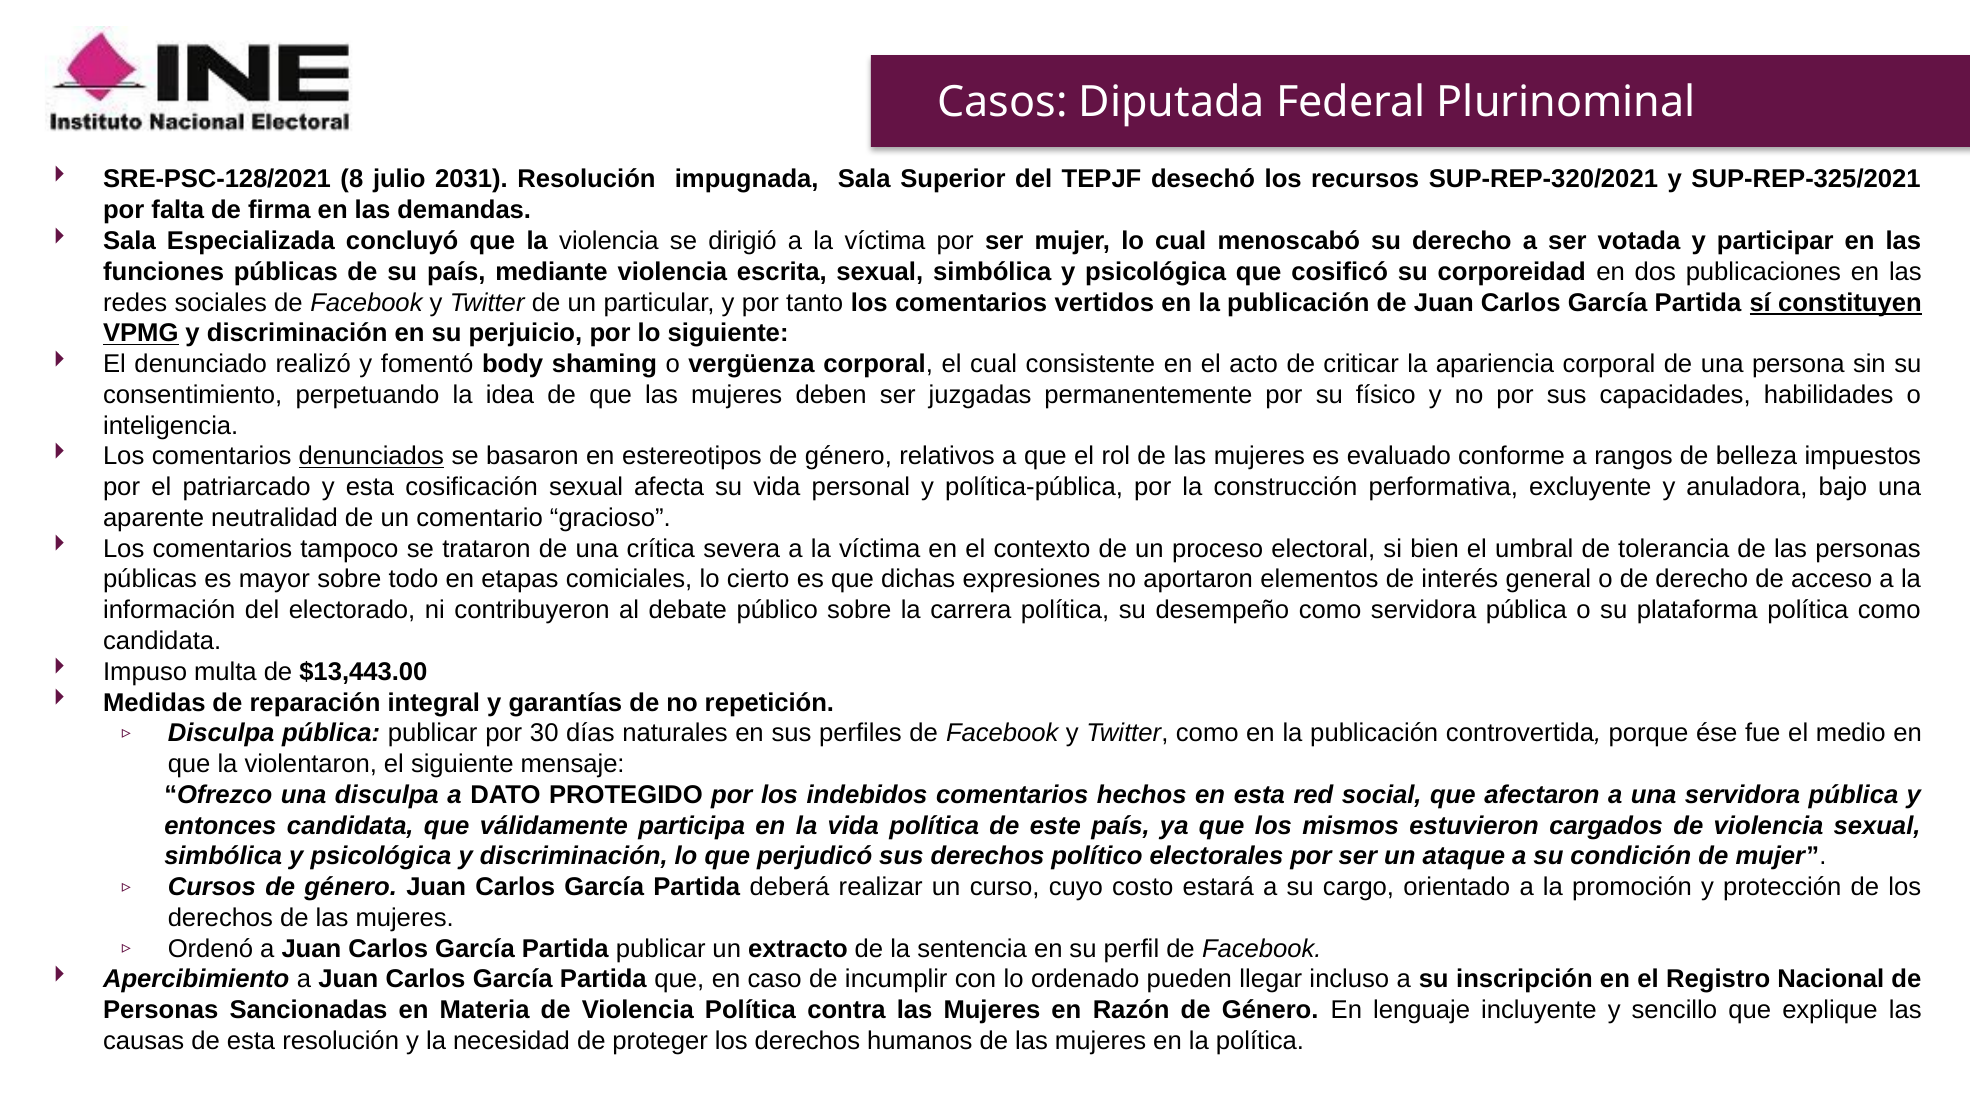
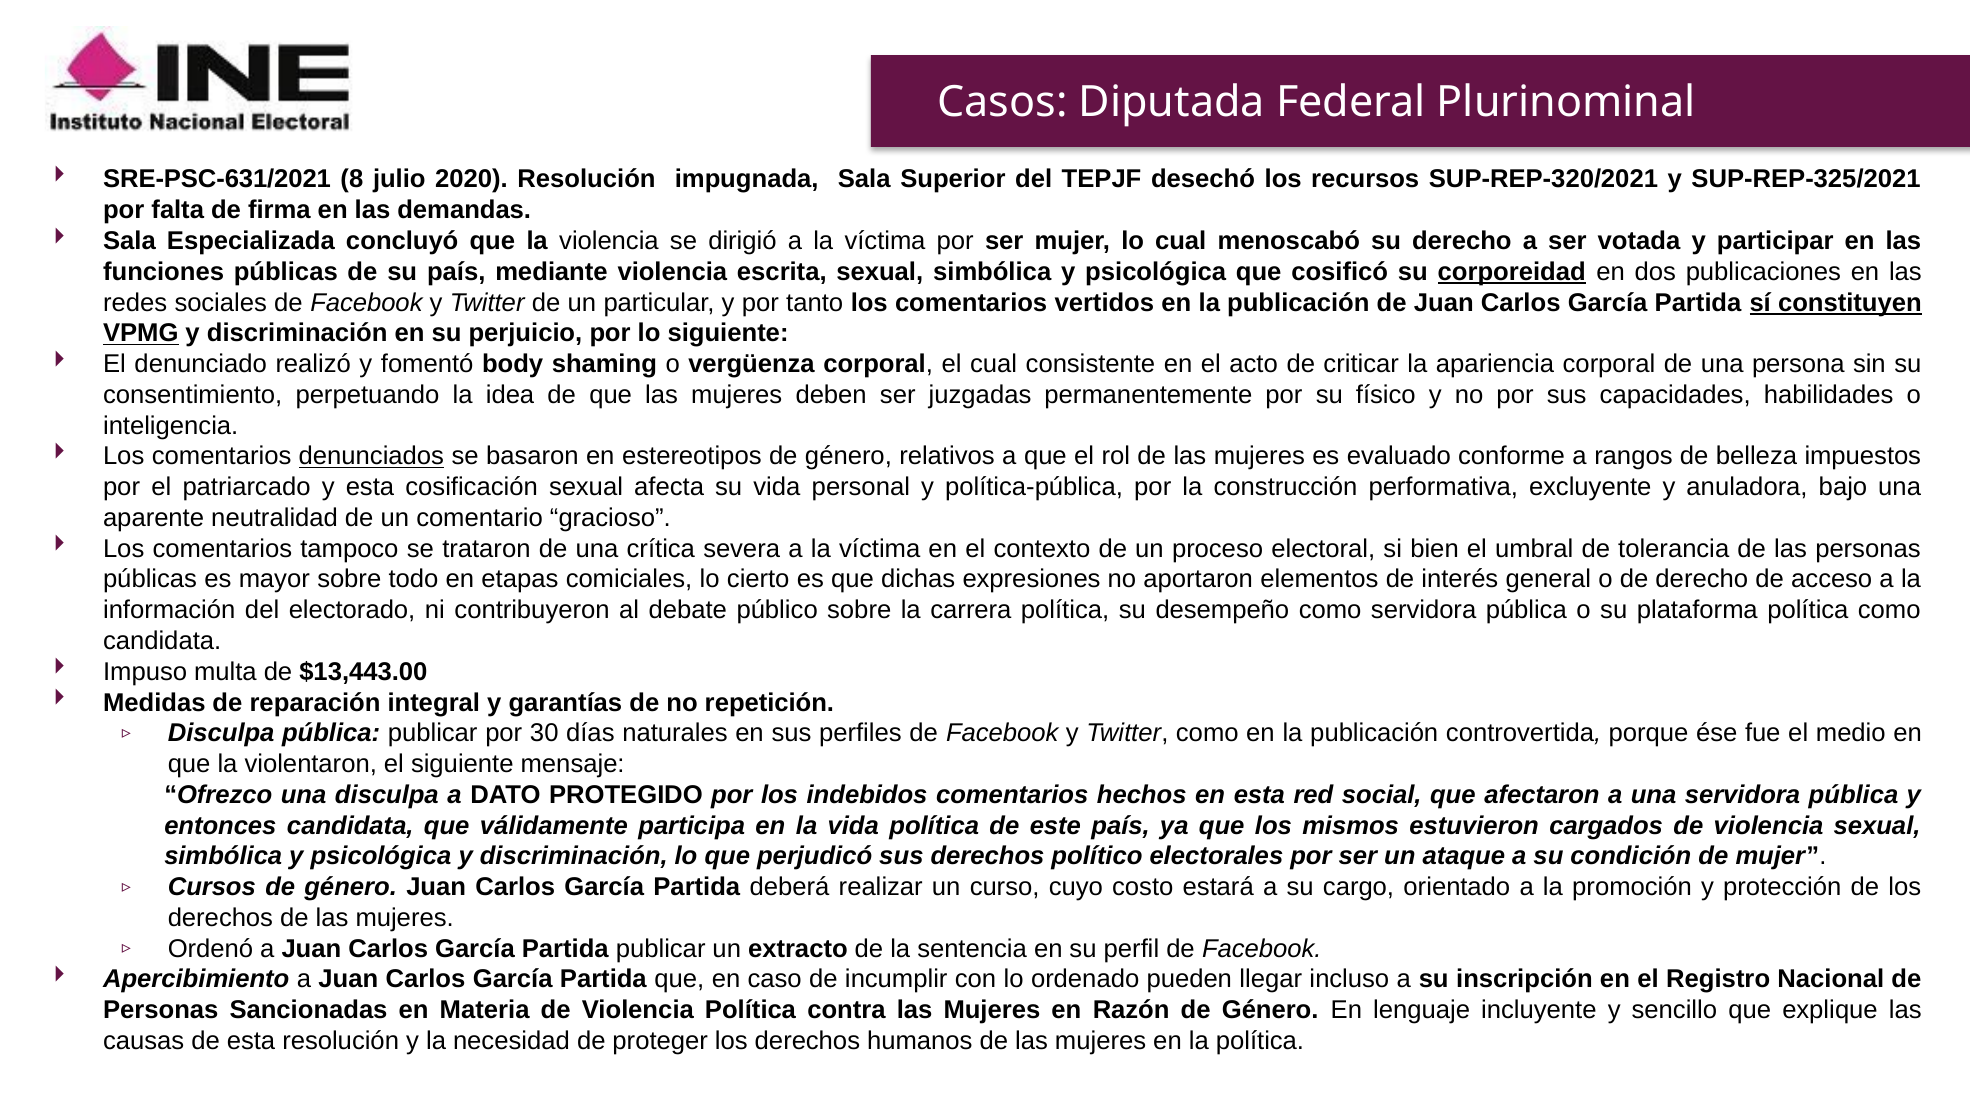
SRE-PSC-128/2021: SRE-PSC-128/2021 -> SRE-PSC-631/2021 (217, 180)
2031: 2031 -> 2020 (471, 180)
corporeidad underline: none -> present (1512, 272)
